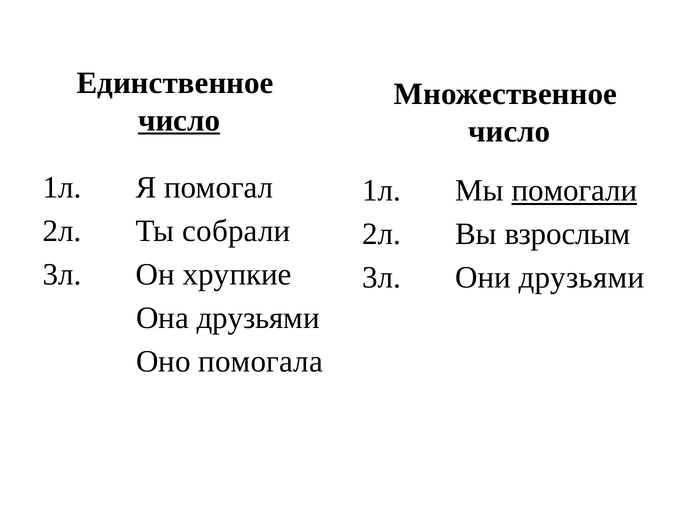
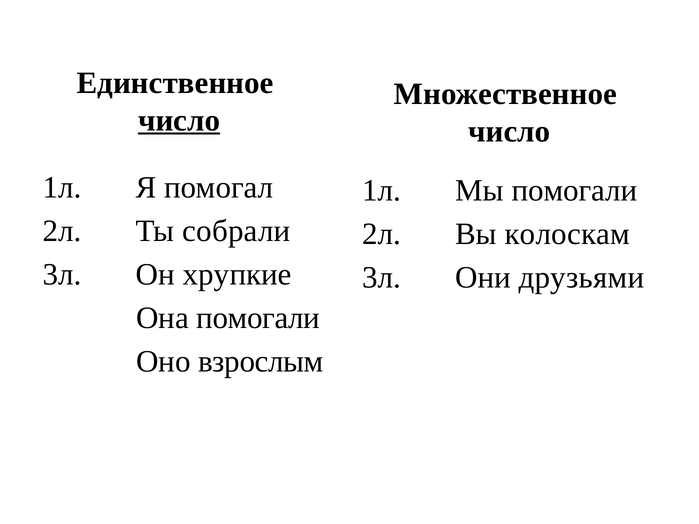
помогали underline: present -> none (574, 191)
взрослым: взрослым -> колоскам (567, 234)
Она друзьями: друзьями -> помогали (258, 318)
помогала: помогала -> взрослым (261, 362)
